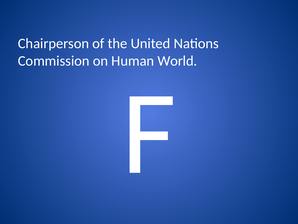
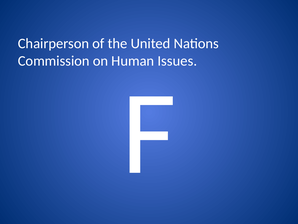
World: World -> Issues (177, 61)
